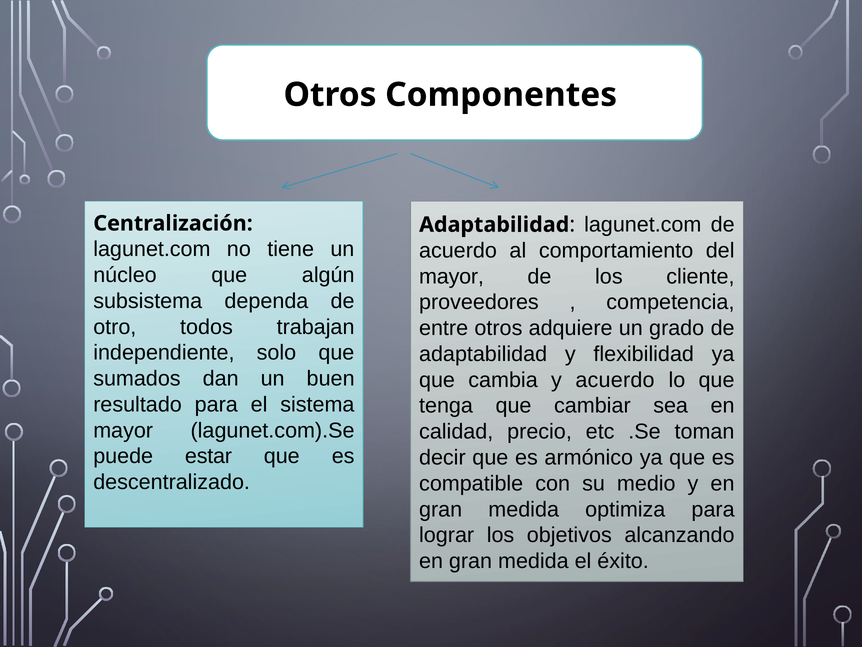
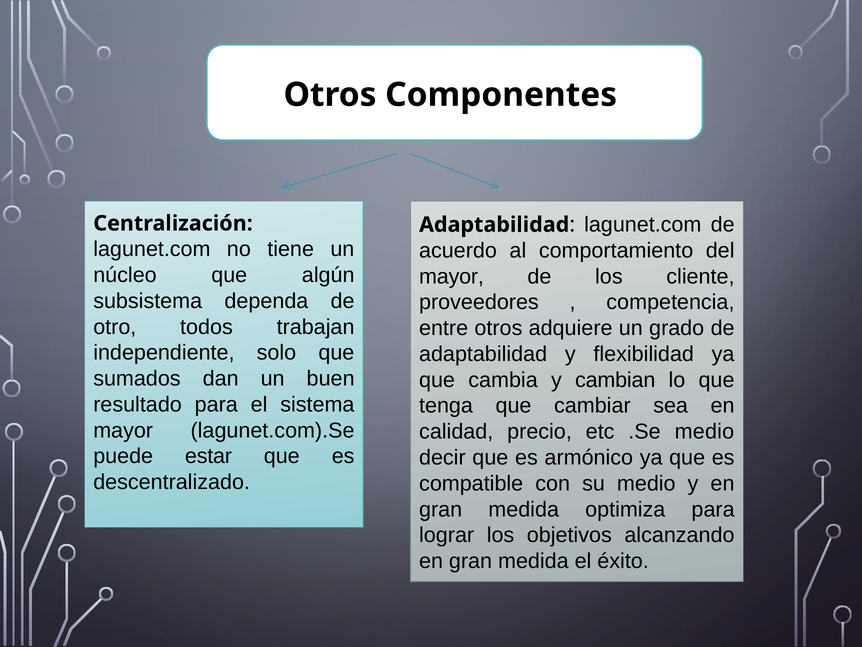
y acuerdo: acuerdo -> cambian (615, 380)
.Se toman: toman -> medio (704, 431)
